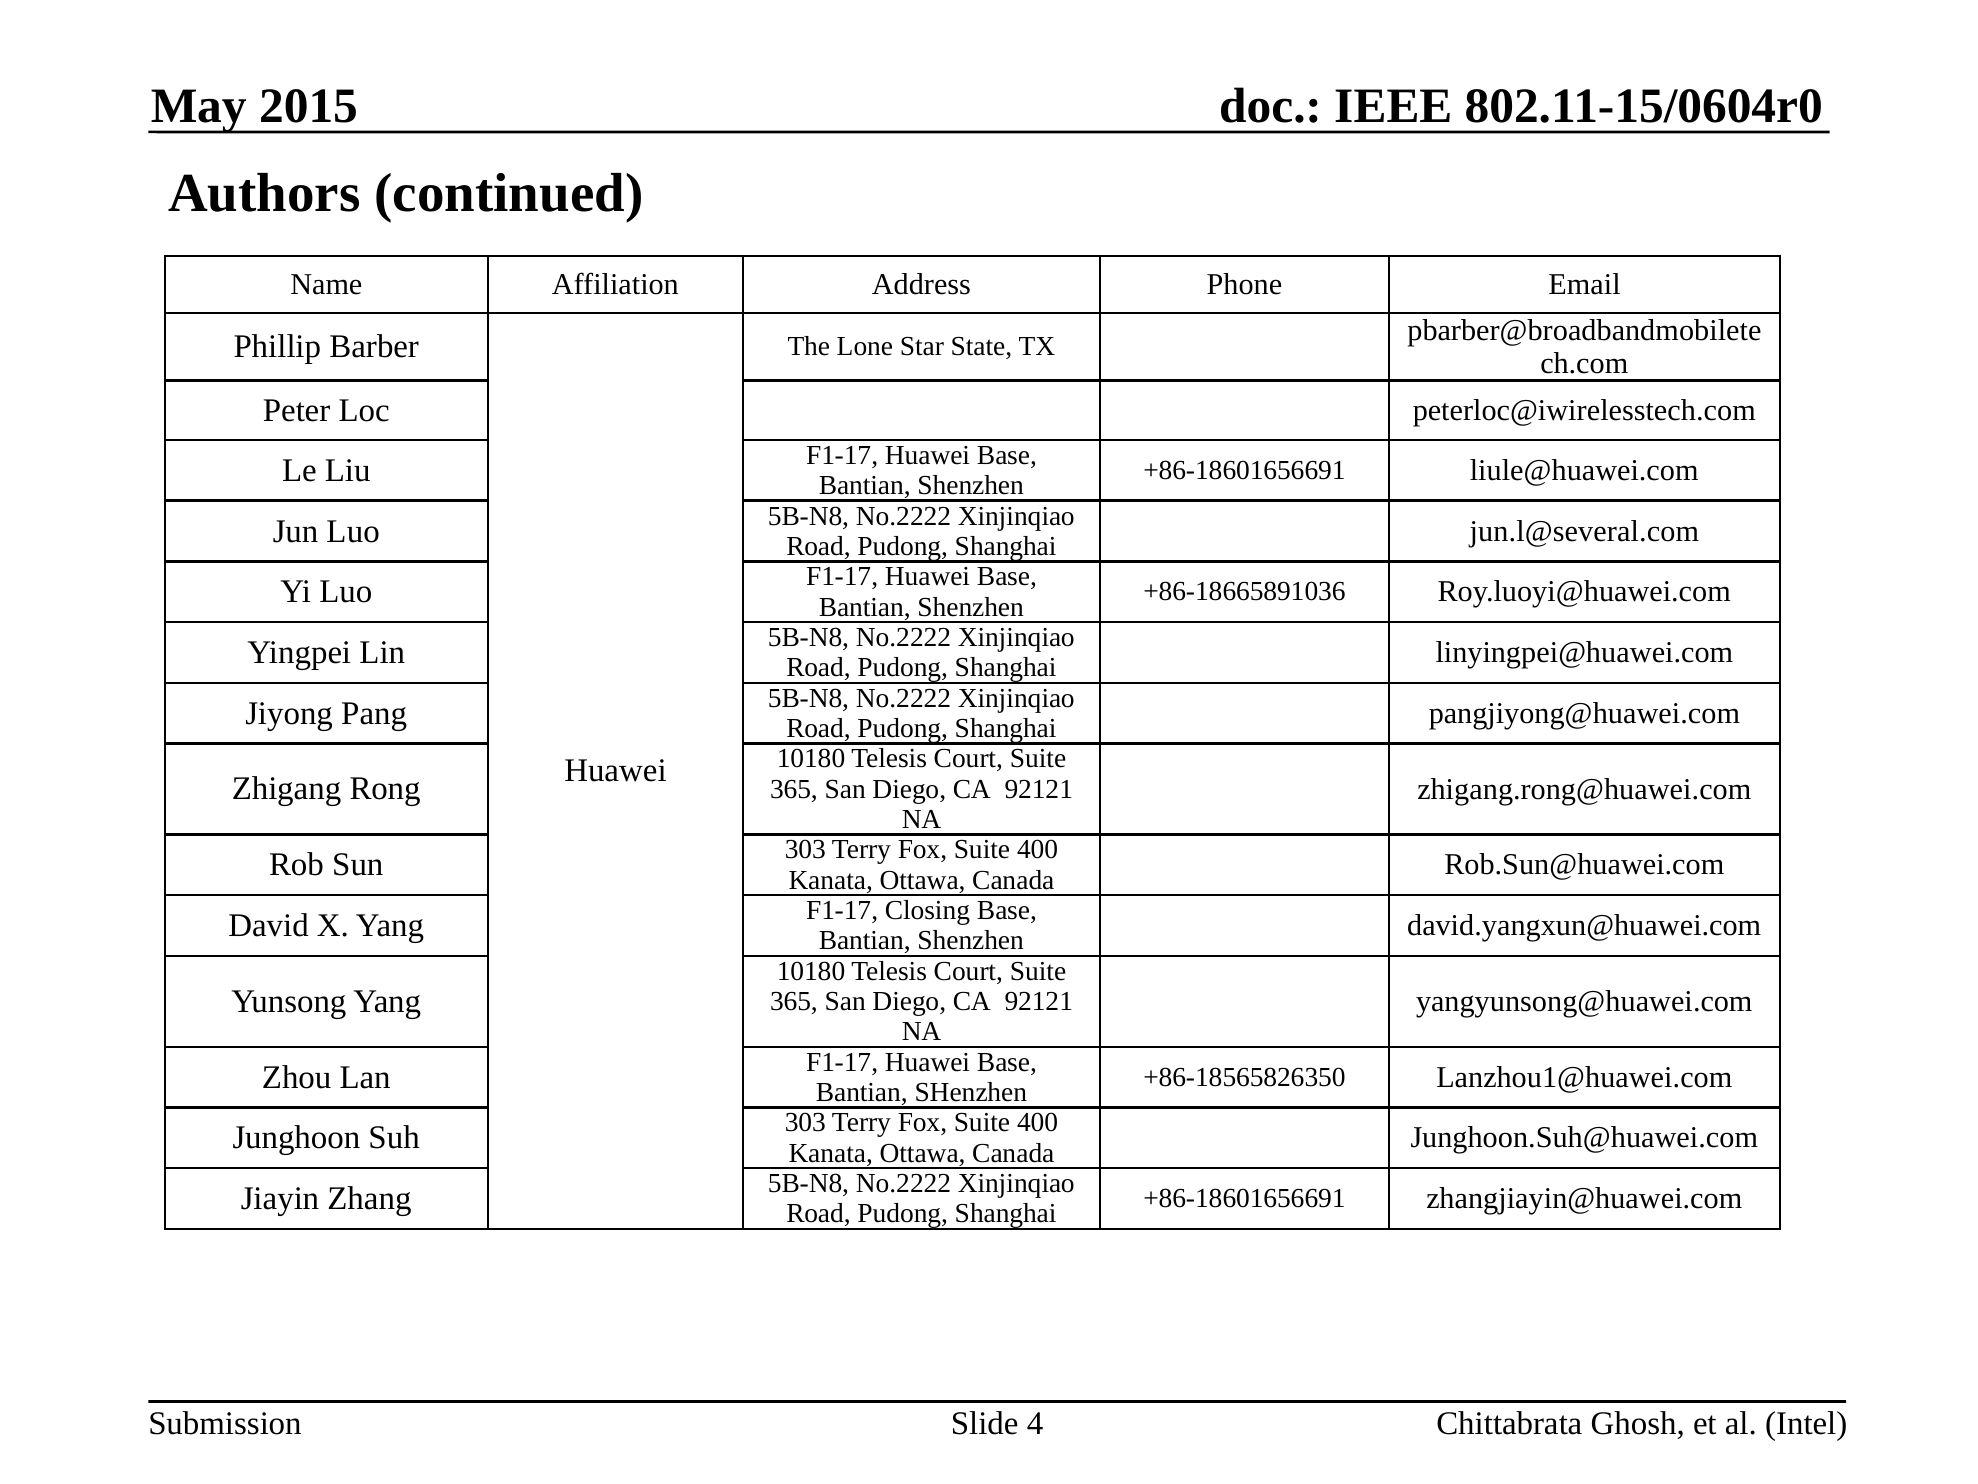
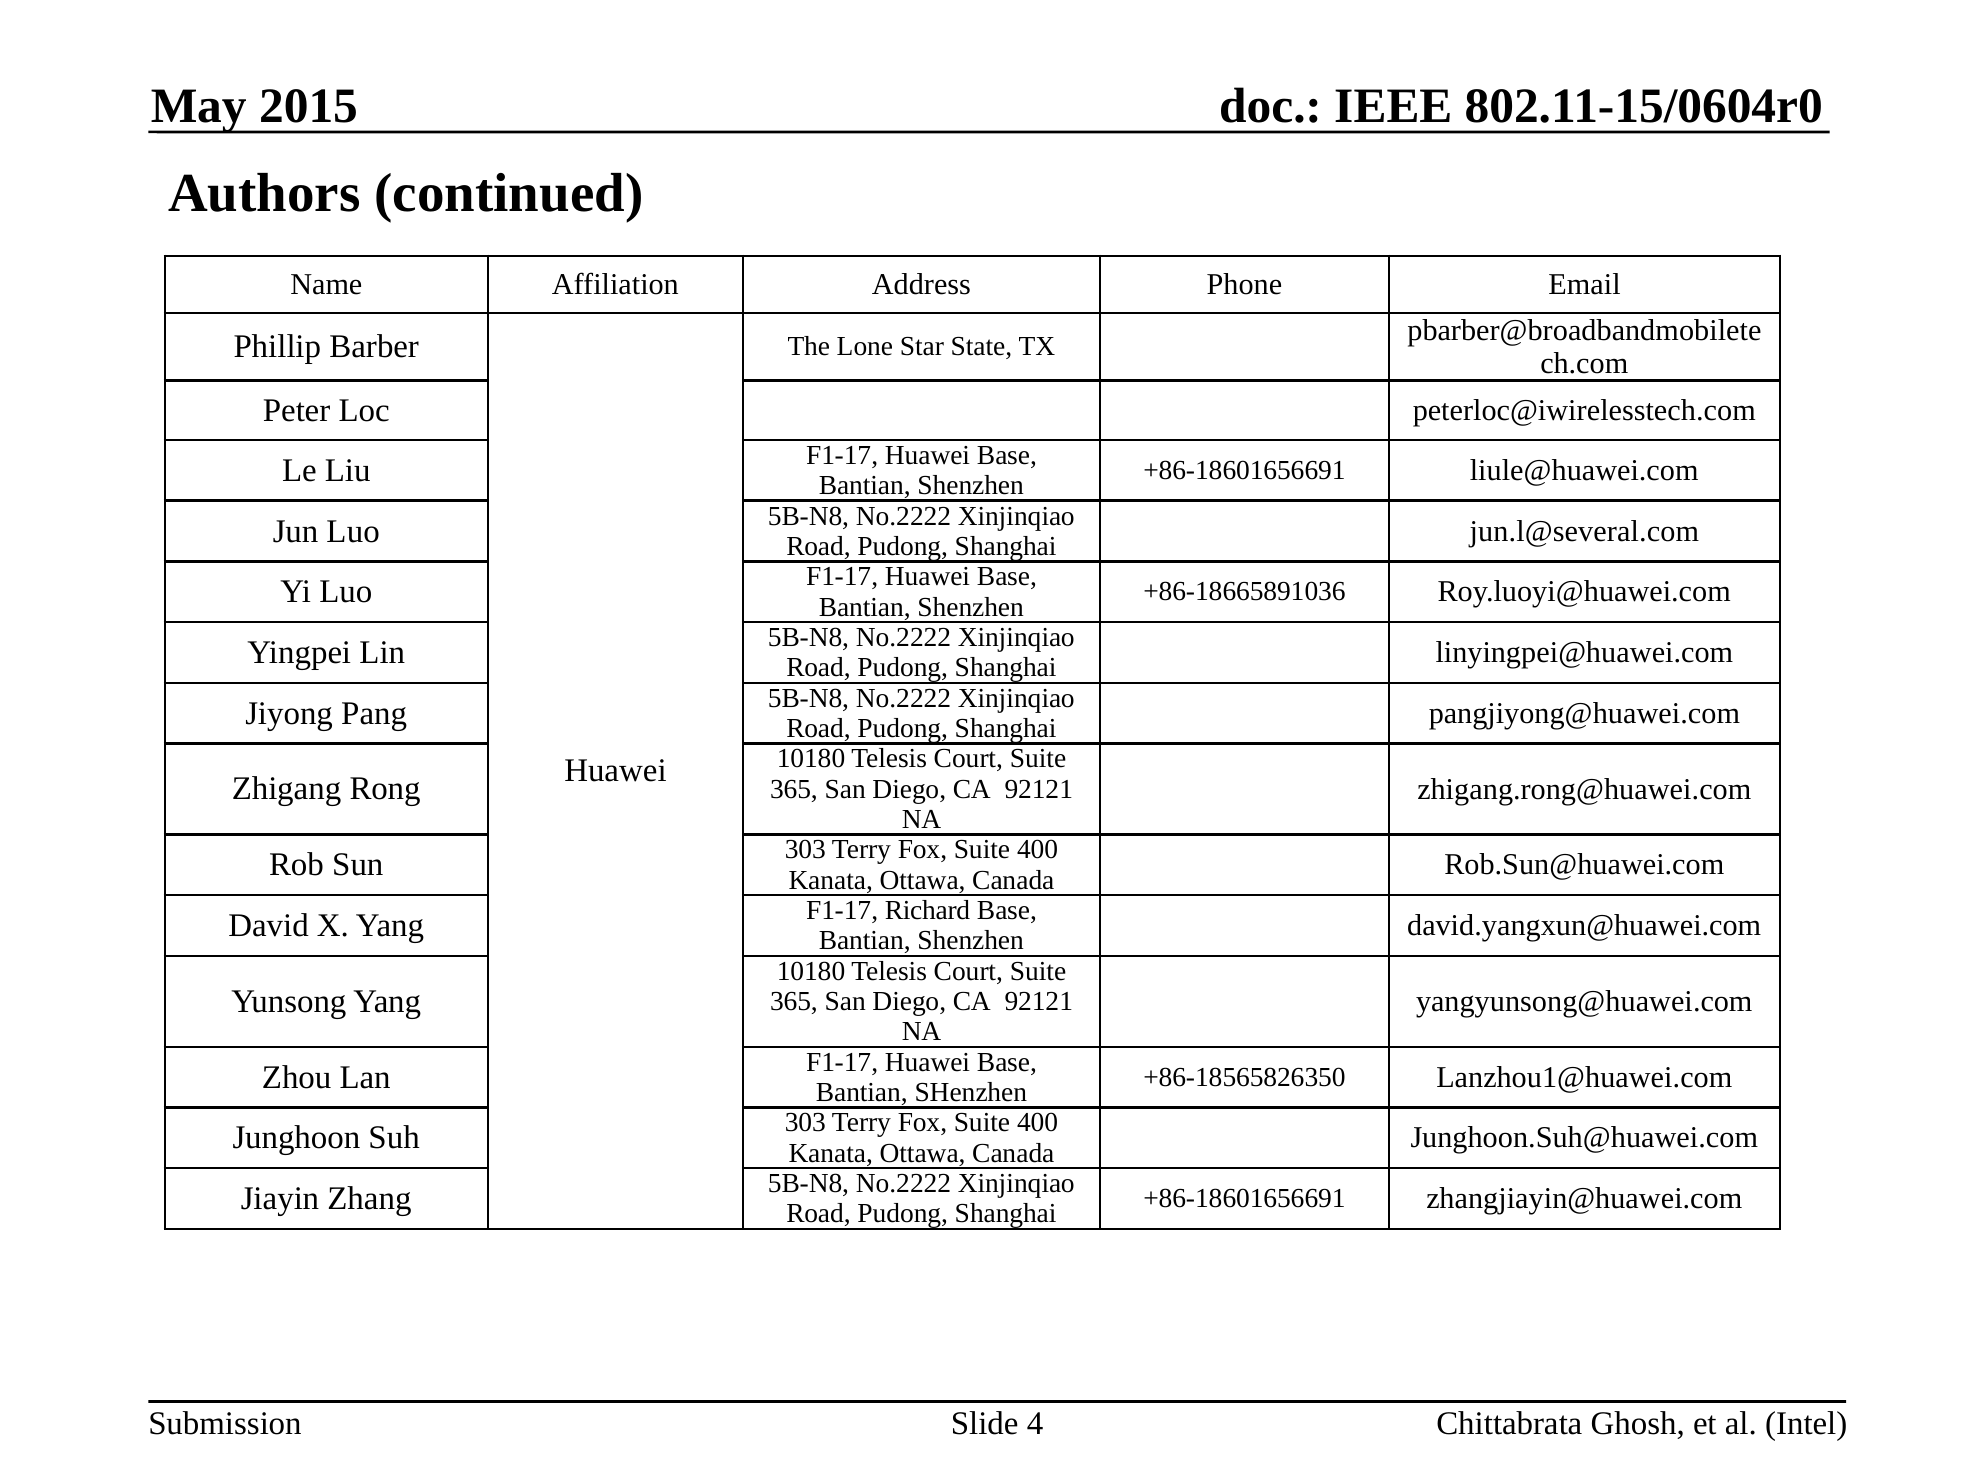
Closing: Closing -> Richard (928, 910)
